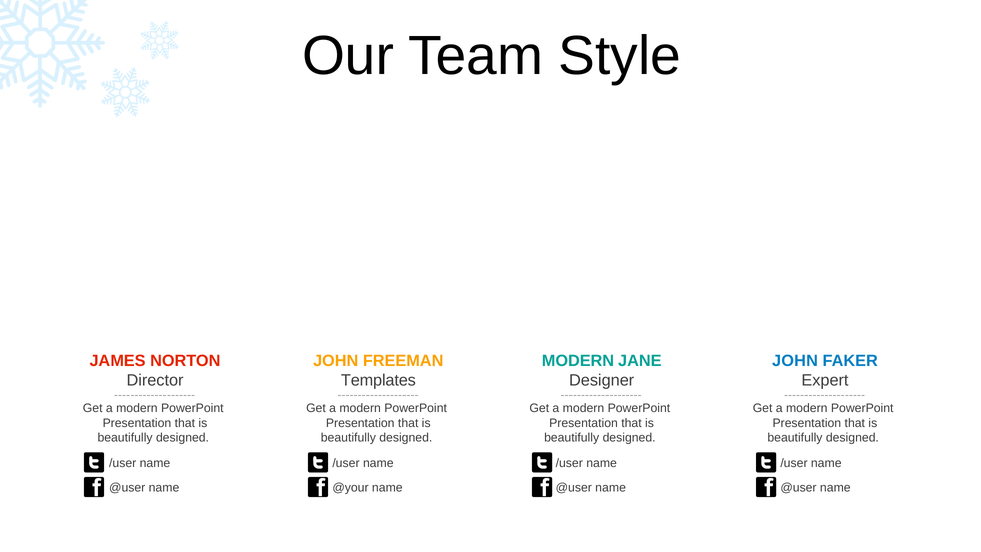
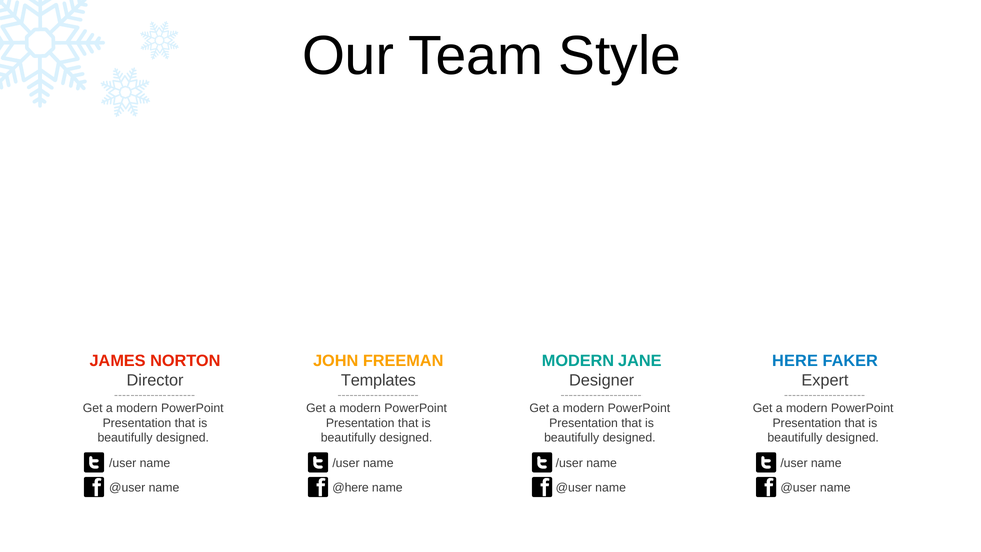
JOHN: JOHN -> HERE (795, 361)
@your: @your -> @here (351, 488)
